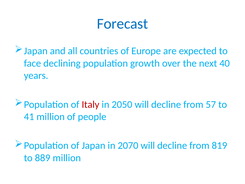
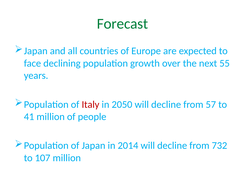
Forecast colour: blue -> green (123, 24)
40: 40 -> 55 (225, 63)
2070: 2070 -> 2014 (128, 145)
819: 819 -> 732 (219, 145)
889: 889 -> 107 (43, 158)
